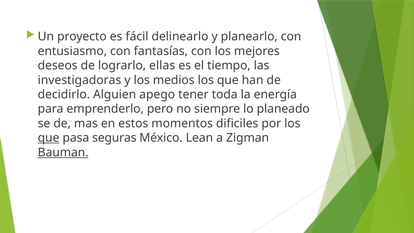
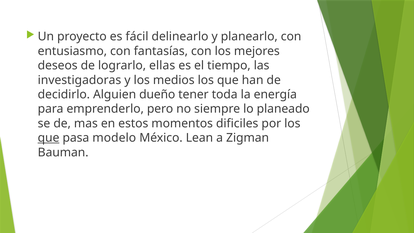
apego: apego -> dueño (157, 94)
seguras: seguras -> modelo (114, 138)
Bauman underline: present -> none (63, 152)
